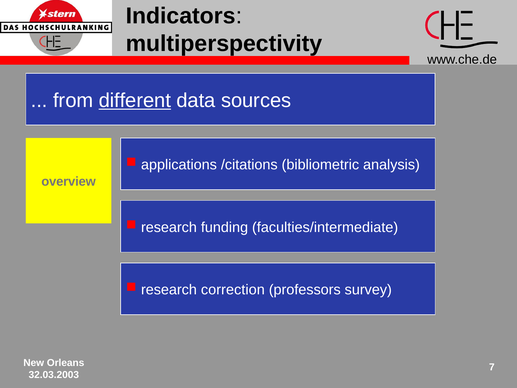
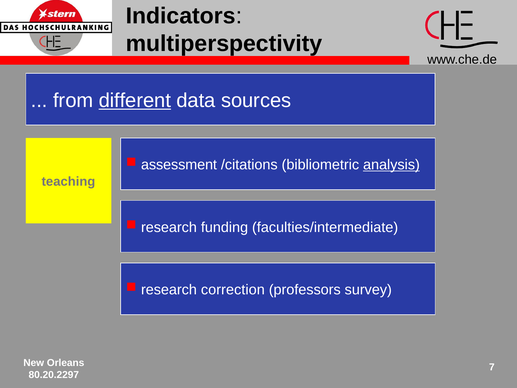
applications: applications -> assessment (179, 165)
analysis underline: none -> present (391, 165)
overview: overview -> teaching (68, 181)
32.03.2003: 32.03.2003 -> 80.20.2297 (54, 375)
